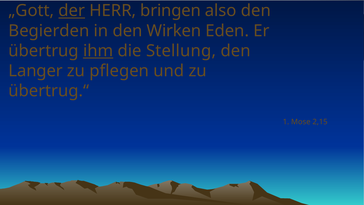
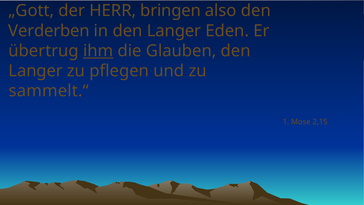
der underline: present -> none (72, 11)
Begierden: Begierden -> Verderben (49, 31)
in den Wirken: Wirken -> Langer (174, 31)
Stellung: Stellung -> Glauben (181, 51)
übertrug.“: übertrug.“ -> sammelt.“ (49, 91)
